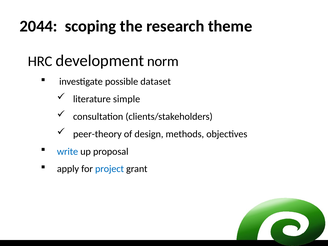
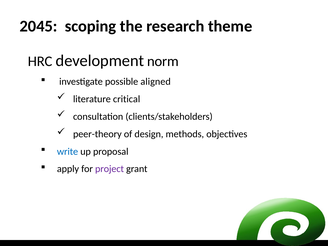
2044: 2044 -> 2045 (39, 26)
dataset: dataset -> aligned (156, 82)
simple: simple -> critical (127, 99)
project colour: blue -> purple (110, 169)
